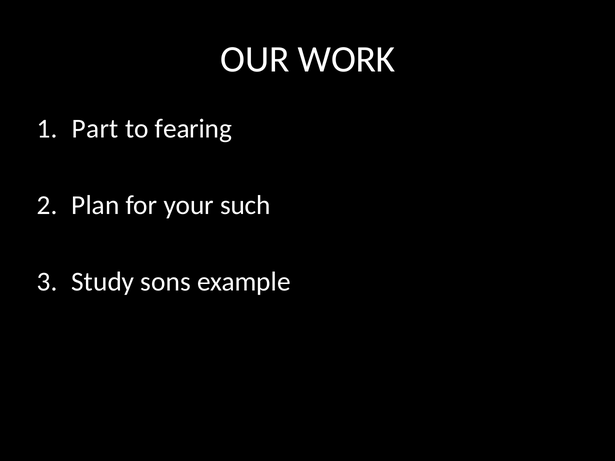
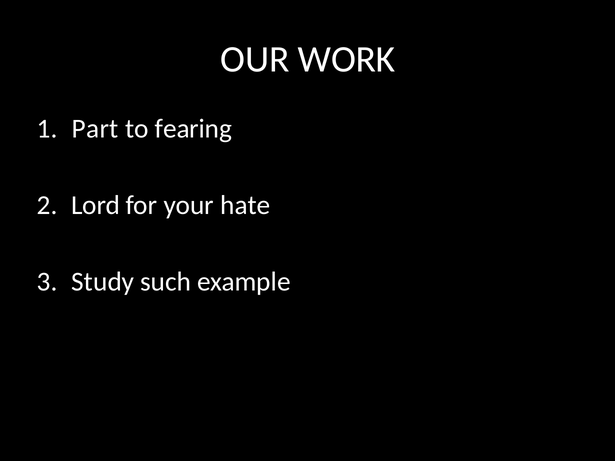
Plan: Plan -> Lord (96, 206)
such: such -> hate (245, 206)
sons: sons -> such (166, 282)
